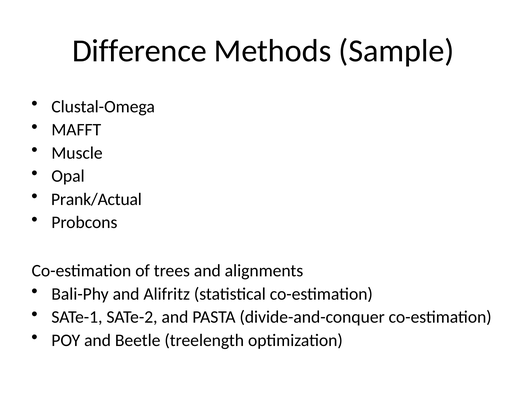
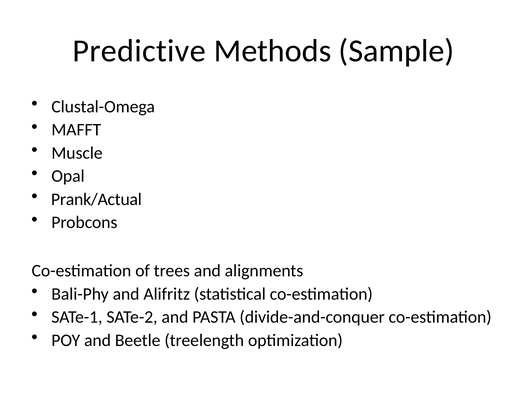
Difference: Difference -> Predictive (139, 51)
